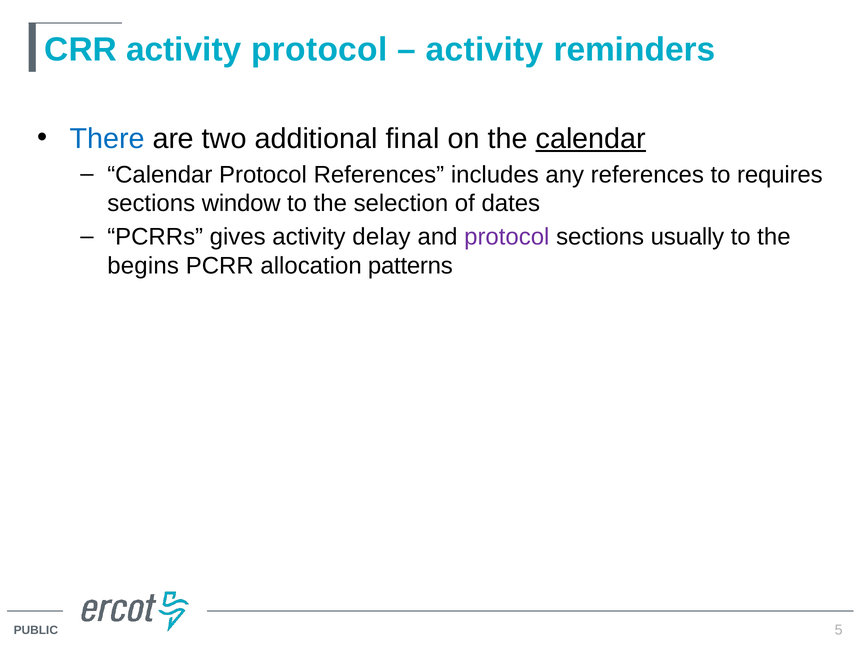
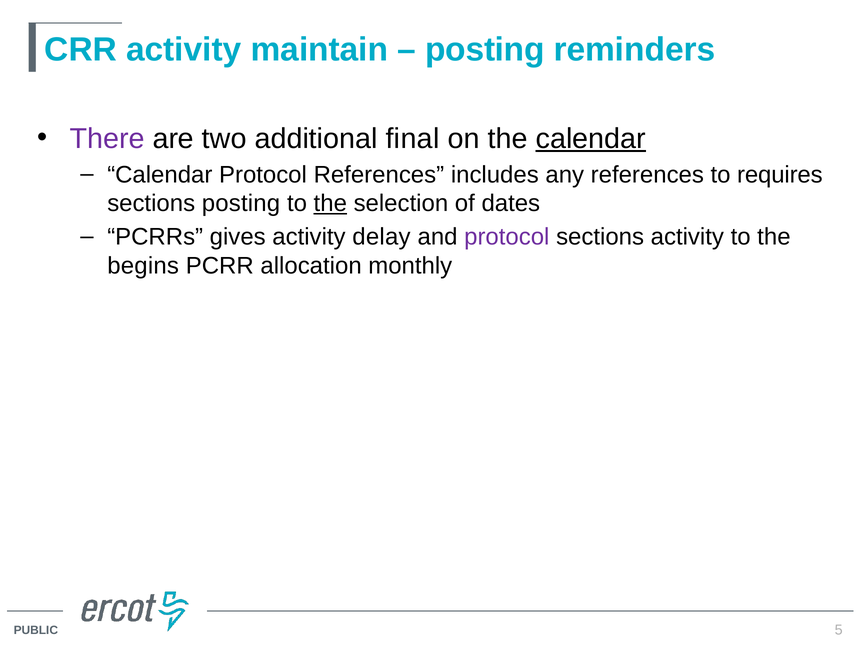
activity protocol: protocol -> maintain (319, 50)
activity: activity -> posting (485, 50)
There colour: blue -> purple (107, 138)
sections window: window -> posting (241, 203)
the underline: none -> present (330, 203)
sections usually: usually -> activity (687, 237)
patterns: patterns -> monthly (410, 266)
